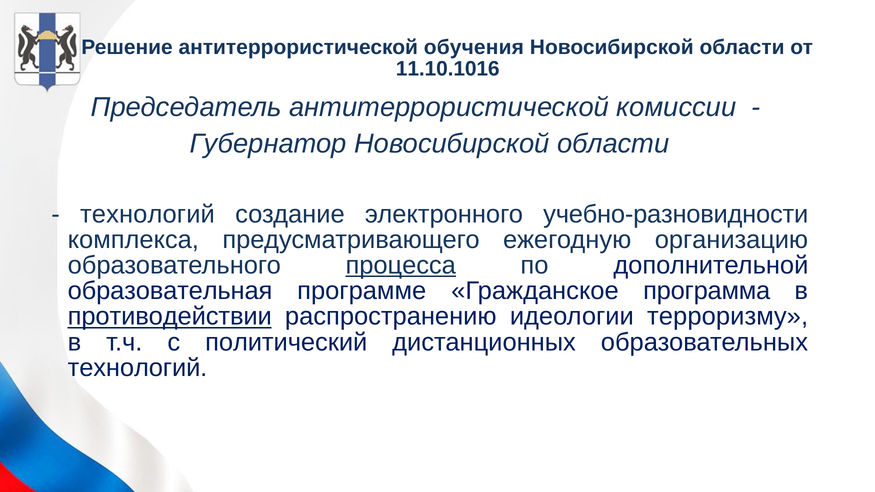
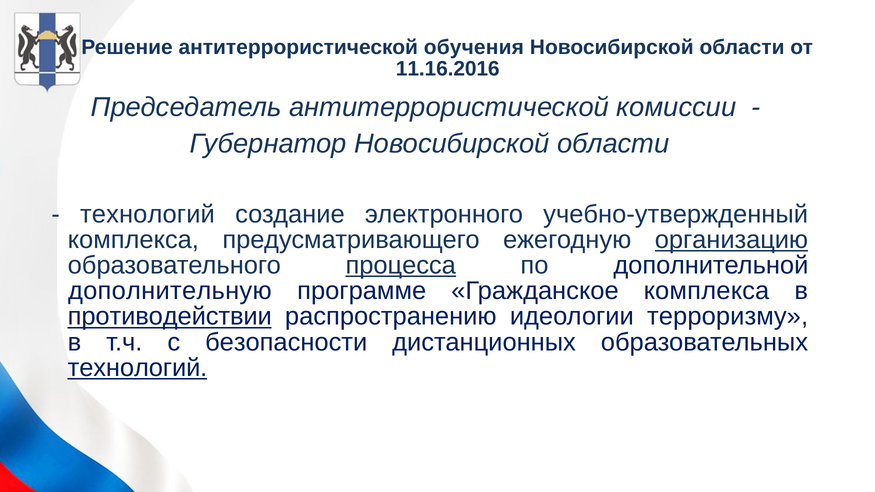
11.10.1016: 11.10.1016 -> 11.16.2016 (448, 69)
учебно-разновидности: учебно-разновидности -> учебно-утвержденный (676, 214)
организацию underline: none -> present (731, 240)
образовательная: образовательная -> дополнительную (170, 291)
Гражданское программа: программа -> комплекса (706, 291)
политический: политический -> безопасности (286, 342)
технологий underline: none -> present (138, 368)
